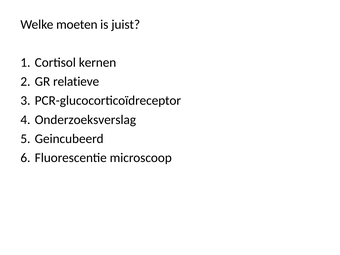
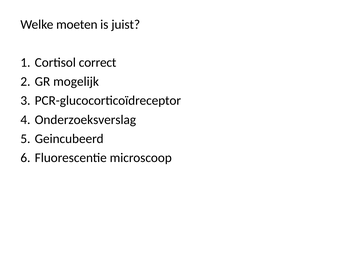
kernen: kernen -> correct (98, 63)
relatieve: relatieve -> mogelijk (76, 82)
